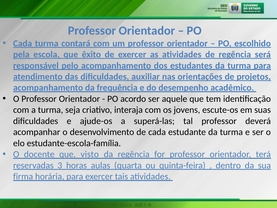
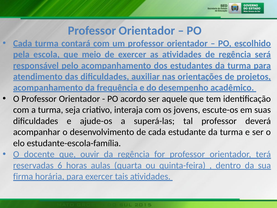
êxito: êxito -> meio (91, 54)
visto: visto -> ouvir (90, 154)
3: 3 -> 6 (60, 165)
